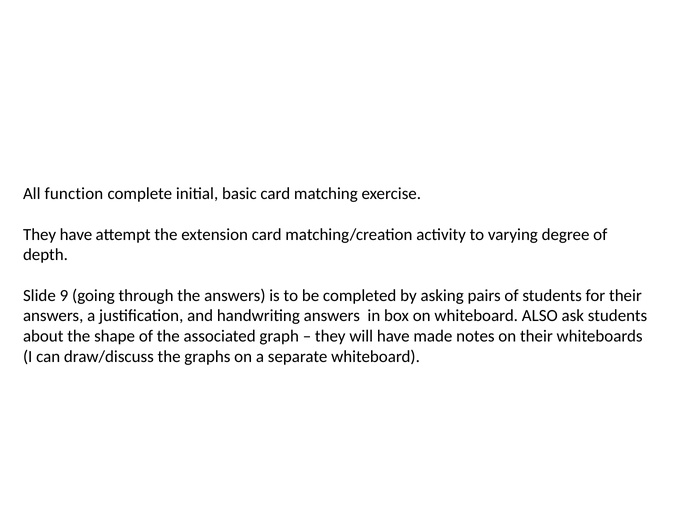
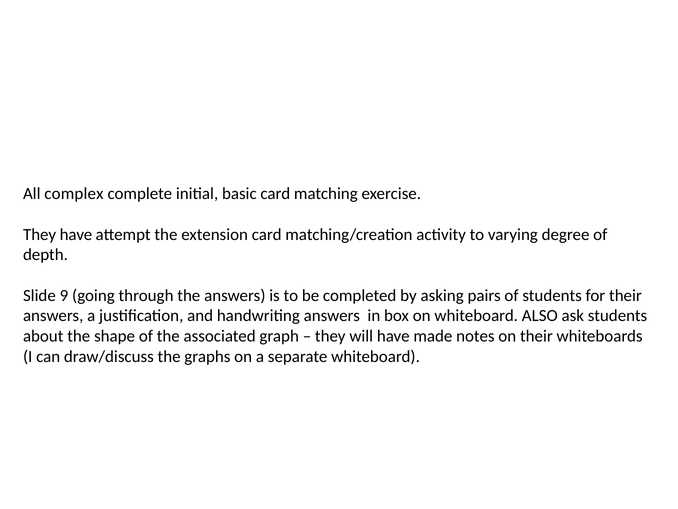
function: function -> complex (74, 194)
